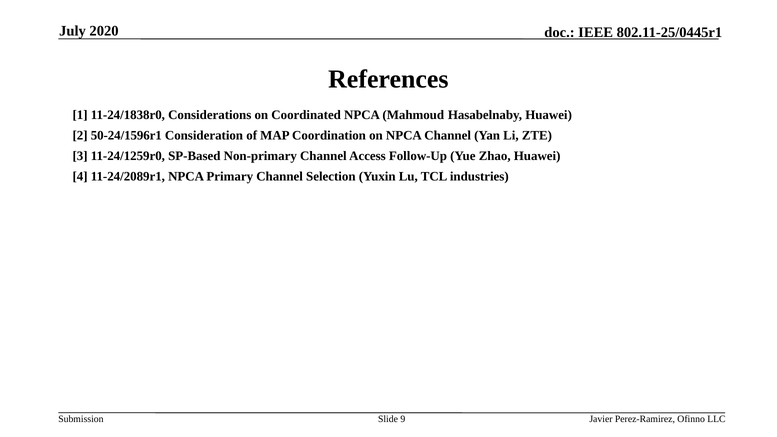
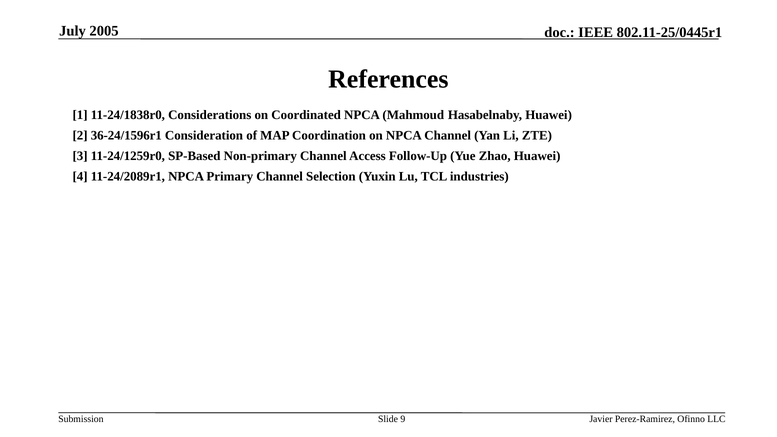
2020: 2020 -> 2005 (104, 31)
50-24/1596r1: 50-24/1596r1 -> 36-24/1596r1 (126, 136)
